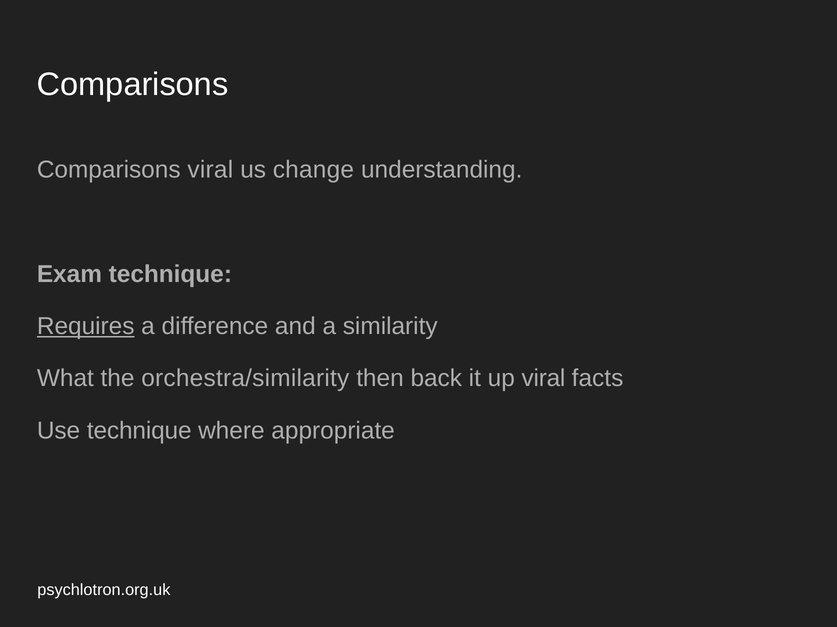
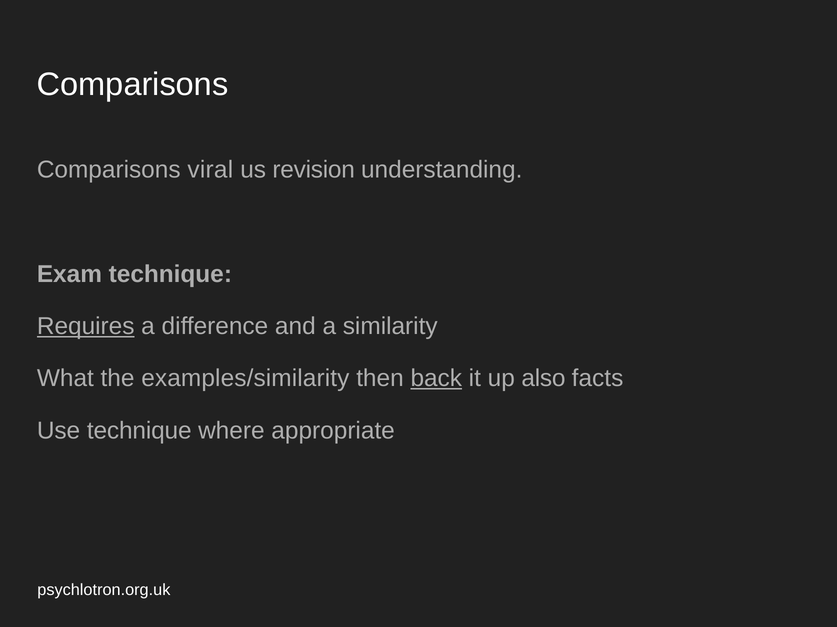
change: change -> revision (314, 170)
orchestra/similarity: orchestra/similarity -> examples/similarity (245, 379)
back underline: none -> present (436, 379)
up viral: viral -> also (544, 379)
